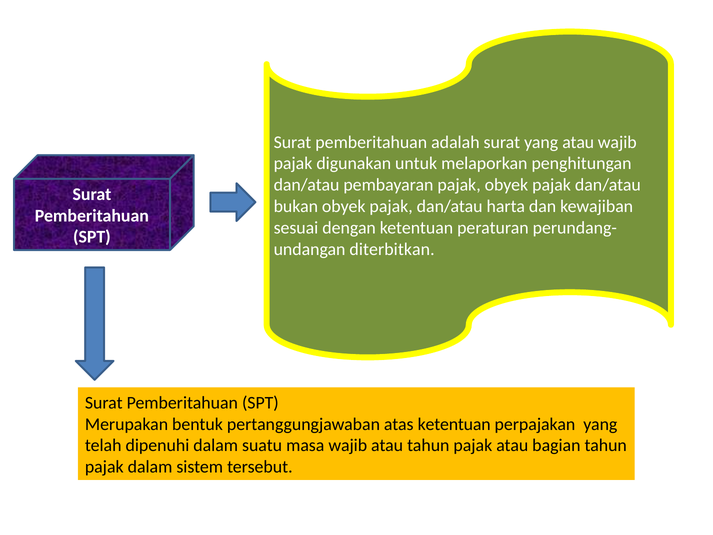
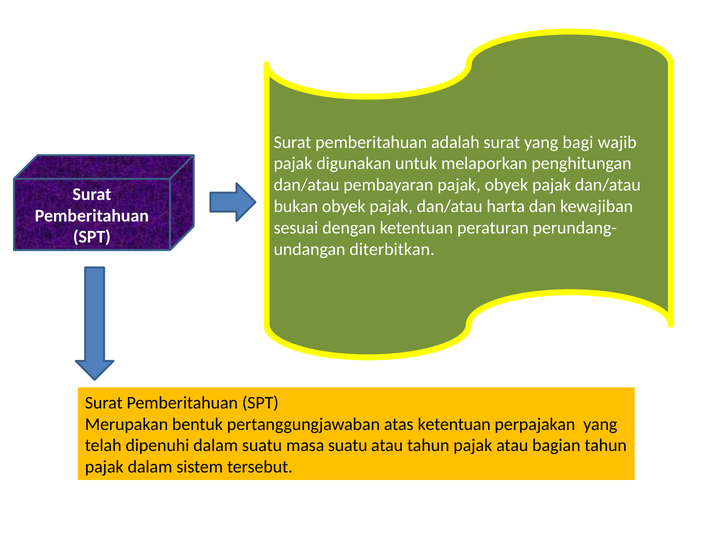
yang atau: atau -> bagi (578, 142)
masa wajib: wajib -> suatu (348, 445)
